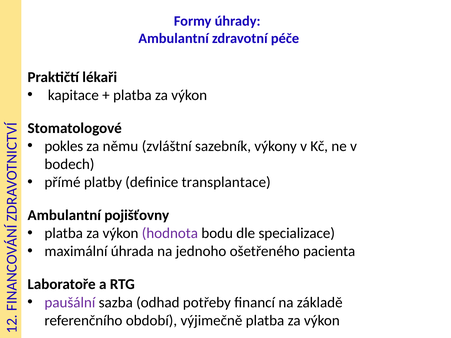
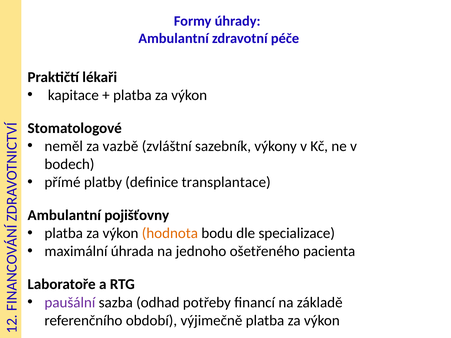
pokles: pokles -> neměl (64, 146)
němu: němu -> vazbě (120, 146)
hodnota colour: purple -> orange (170, 233)
